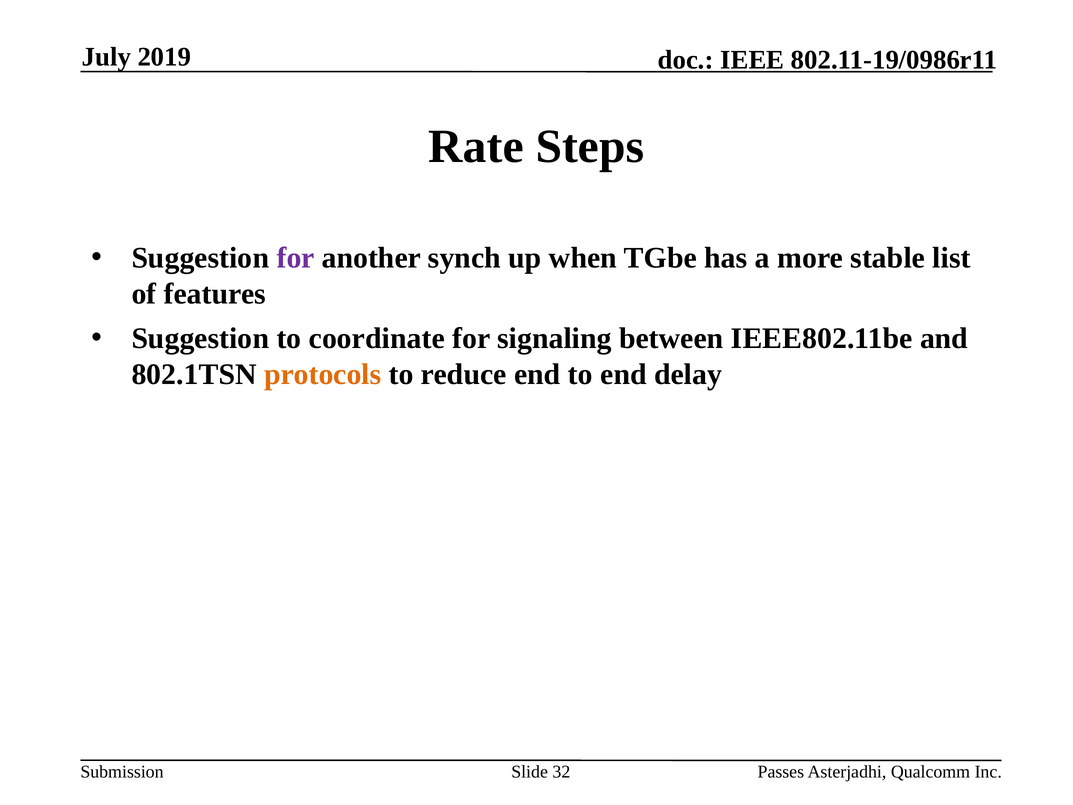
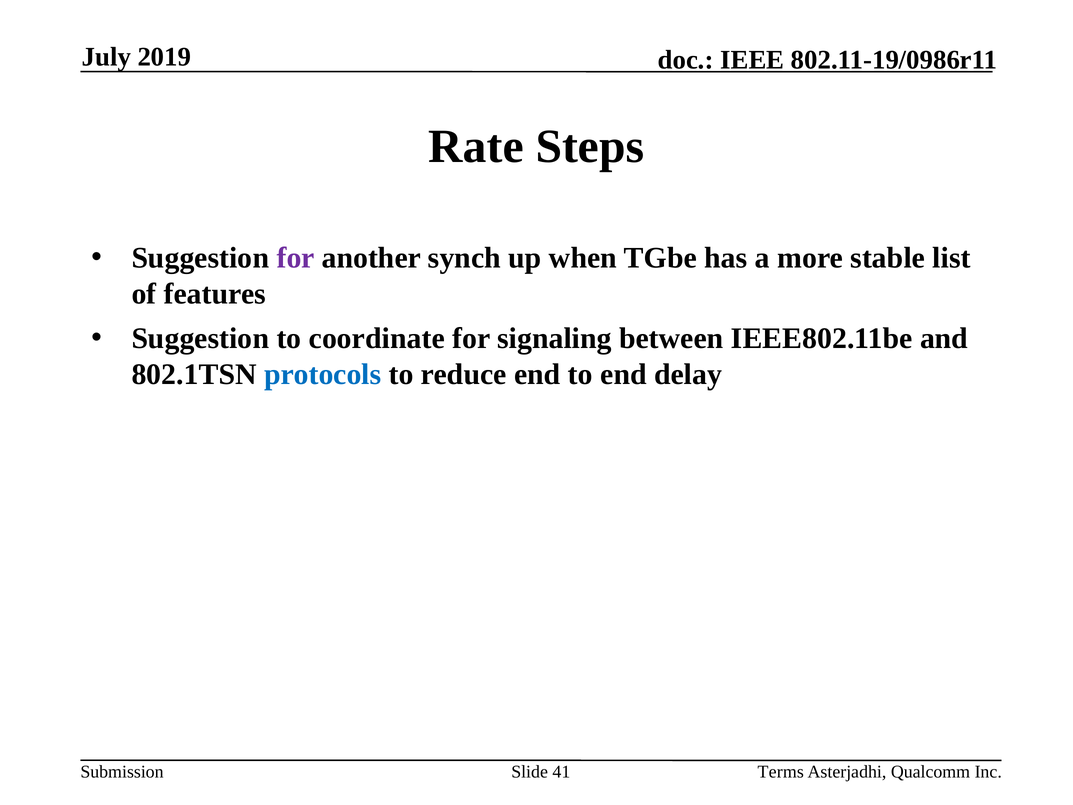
protocols colour: orange -> blue (323, 374)
32: 32 -> 41 (561, 772)
Passes: Passes -> Terms (781, 772)
